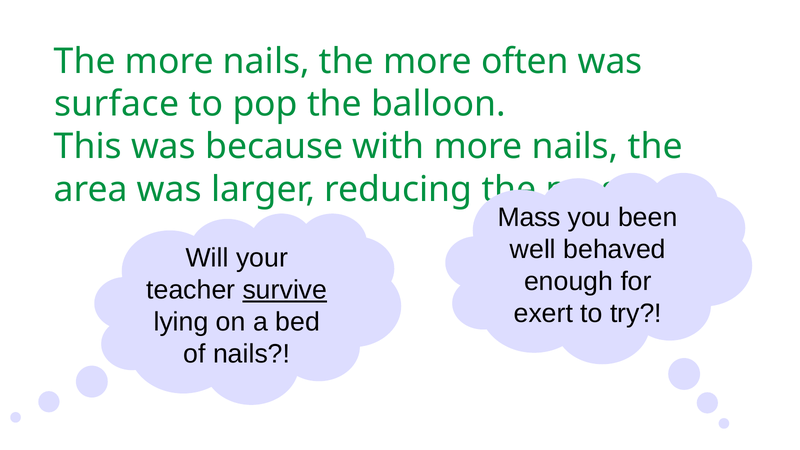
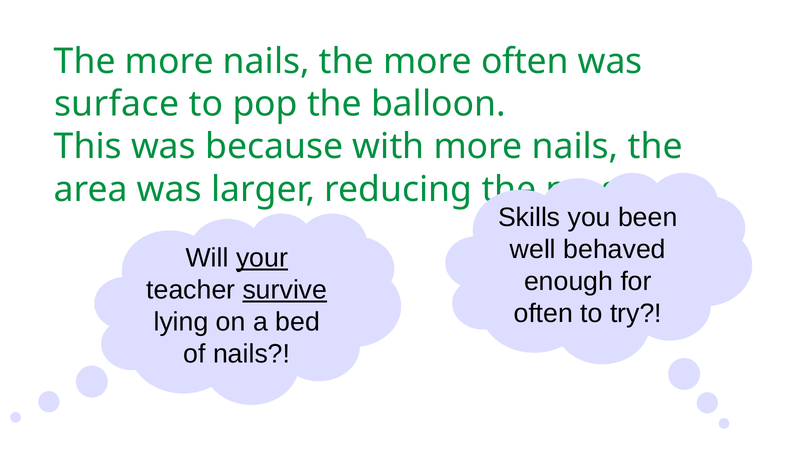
Mass: Mass -> Skills (529, 217)
your underline: none -> present (262, 258)
exert: exert -> often (543, 313)
